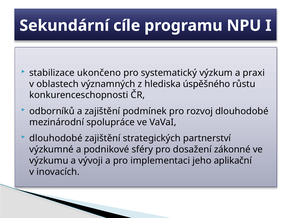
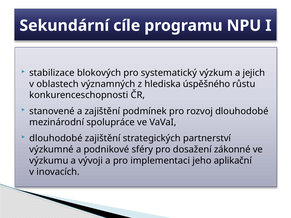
ukončeno: ukončeno -> blokových (99, 73)
praxi: praxi -> jejich (254, 73)
odborníků: odborníků -> stanovené (52, 111)
